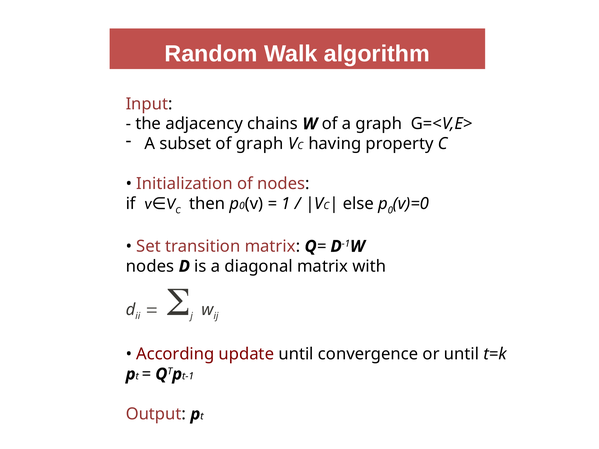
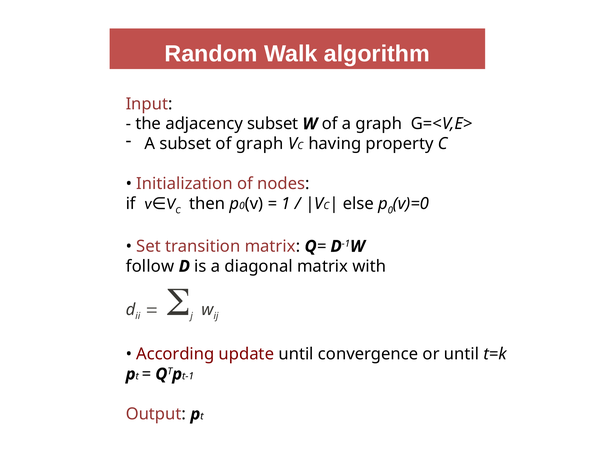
adjacency chains: chains -> subset (273, 124)
nodes: nodes -> follow (150, 266)
